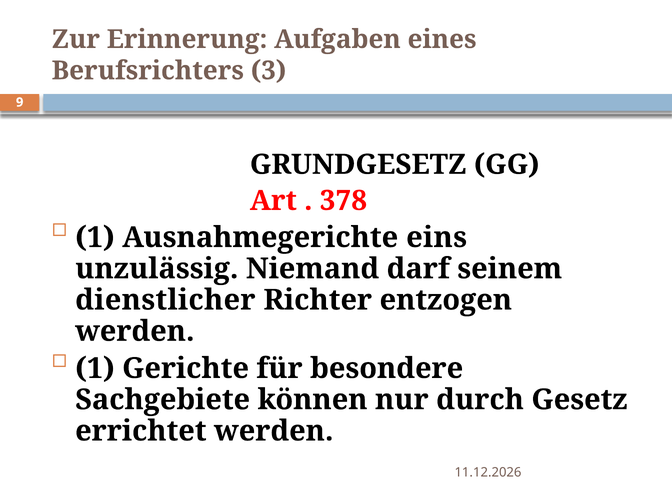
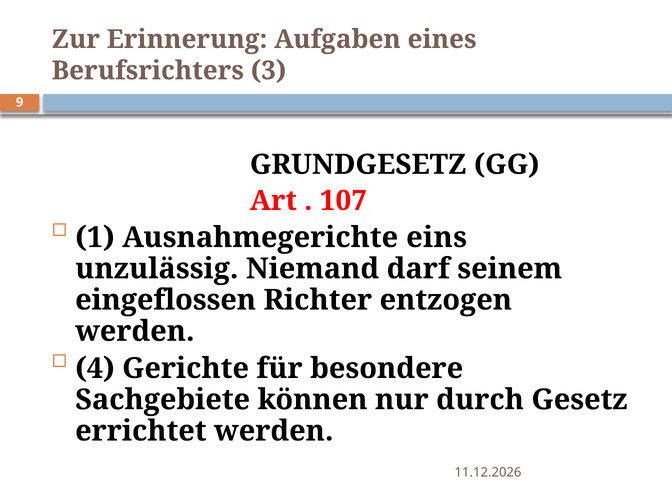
378: 378 -> 107 (343, 201)
dienstlicher: dienstlicher -> eingeflossen (166, 300)
1: 1 -> 4 (95, 368)
